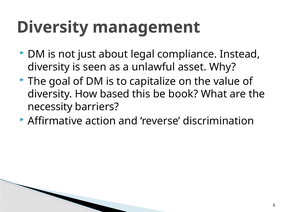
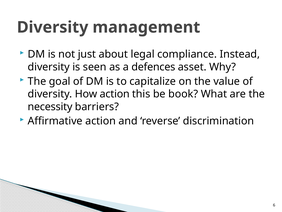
unlawful: unlawful -> defences (153, 67)
How based: based -> action (115, 94)
